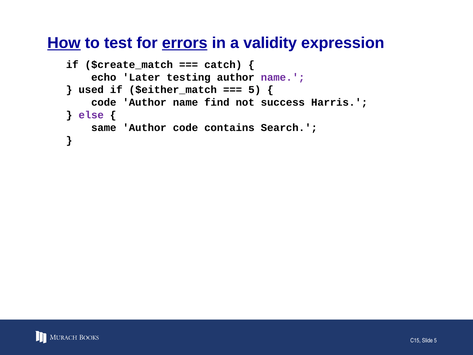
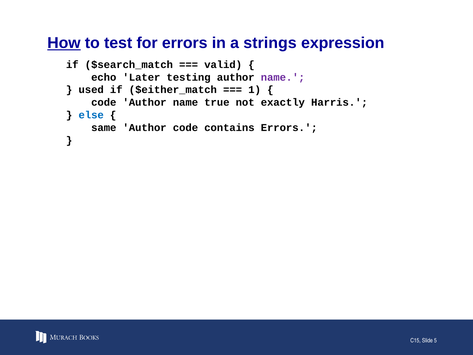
errors underline: present -> none (185, 43)
validity: validity -> strings (270, 43)
$create_match: $create_match -> $search_match (129, 65)
catch: catch -> valid (223, 65)
5: 5 -> 1 (255, 90)
find: find -> true (217, 102)
success: success -> exactly (283, 102)
else colour: purple -> blue (91, 115)
contains Search: Search -> Errors (289, 128)
